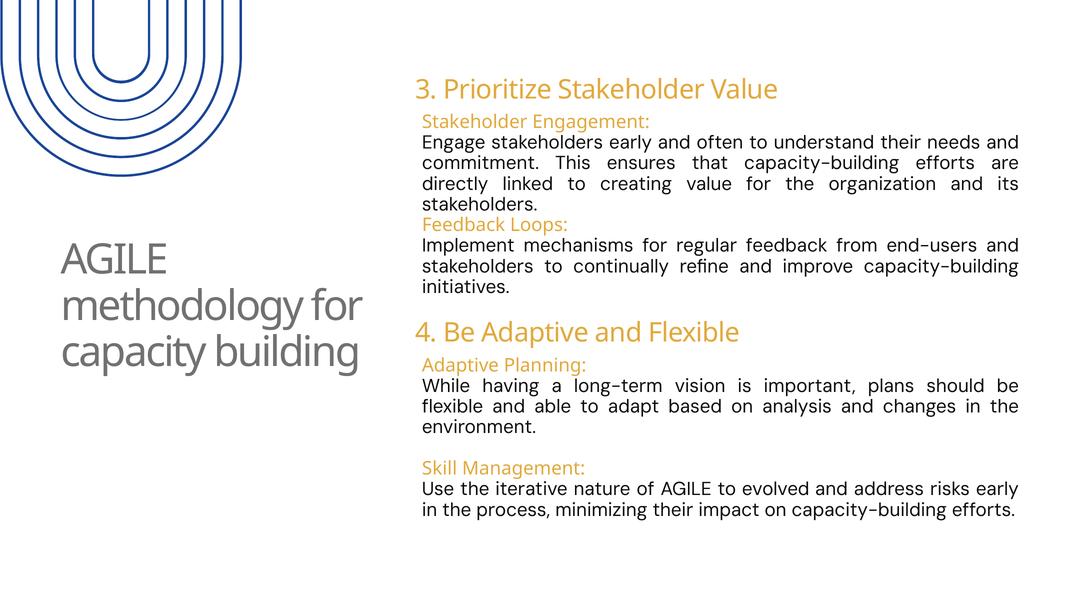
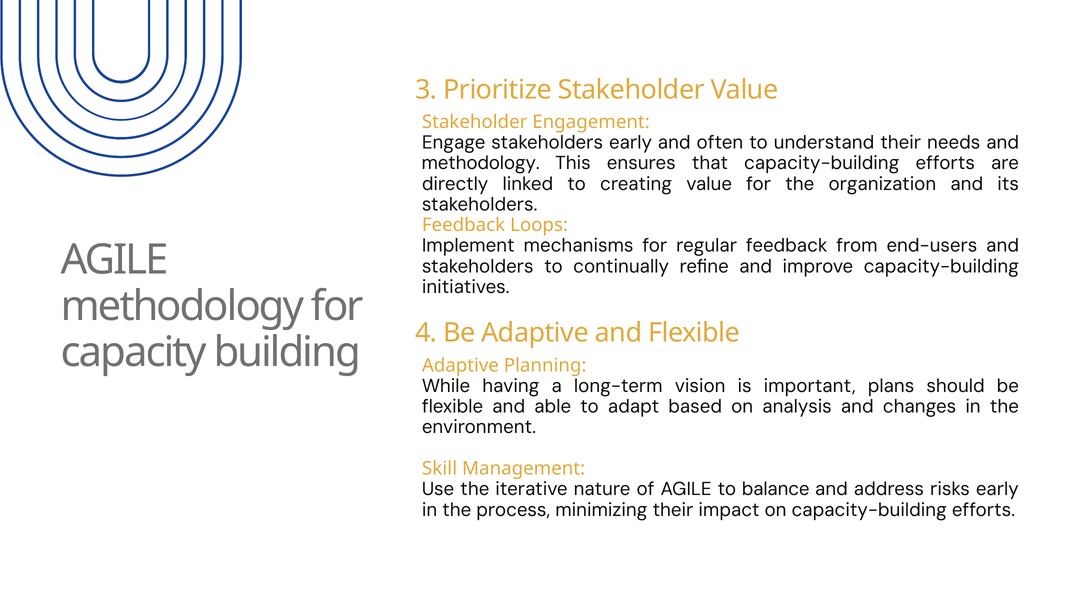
commitment: commitment -> methodology (481, 163)
evolved: evolved -> balance (776, 489)
